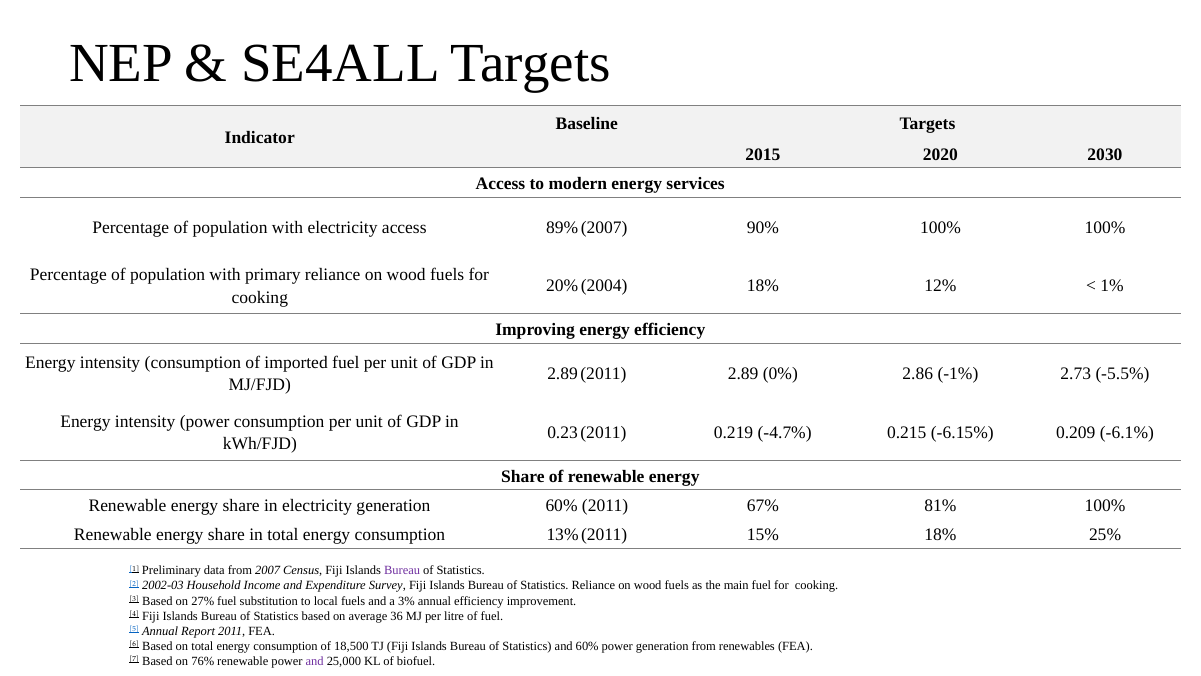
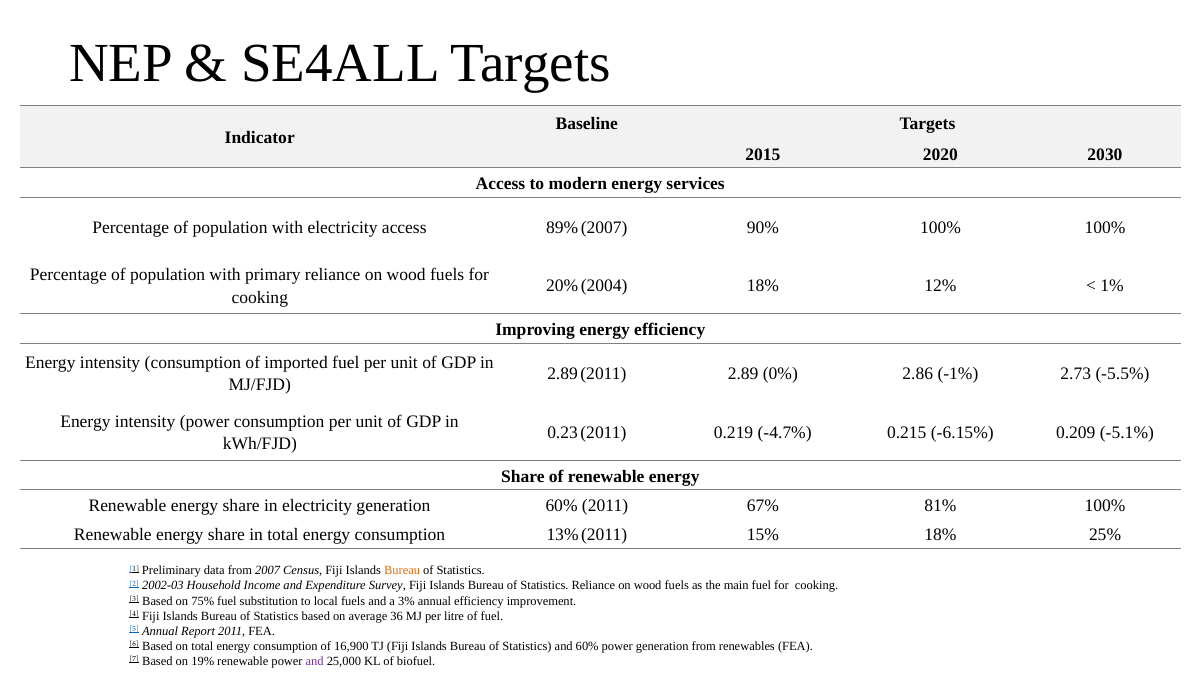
-6.1%: -6.1% -> -5.1% (1127, 432)
Bureau colour: purple -> orange (402, 570)
27%: 27% -> 75% (203, 601)
18,500: 18,500 -> 16,900 (351, 646)
76%: 76% -> 19% (203, 661)
